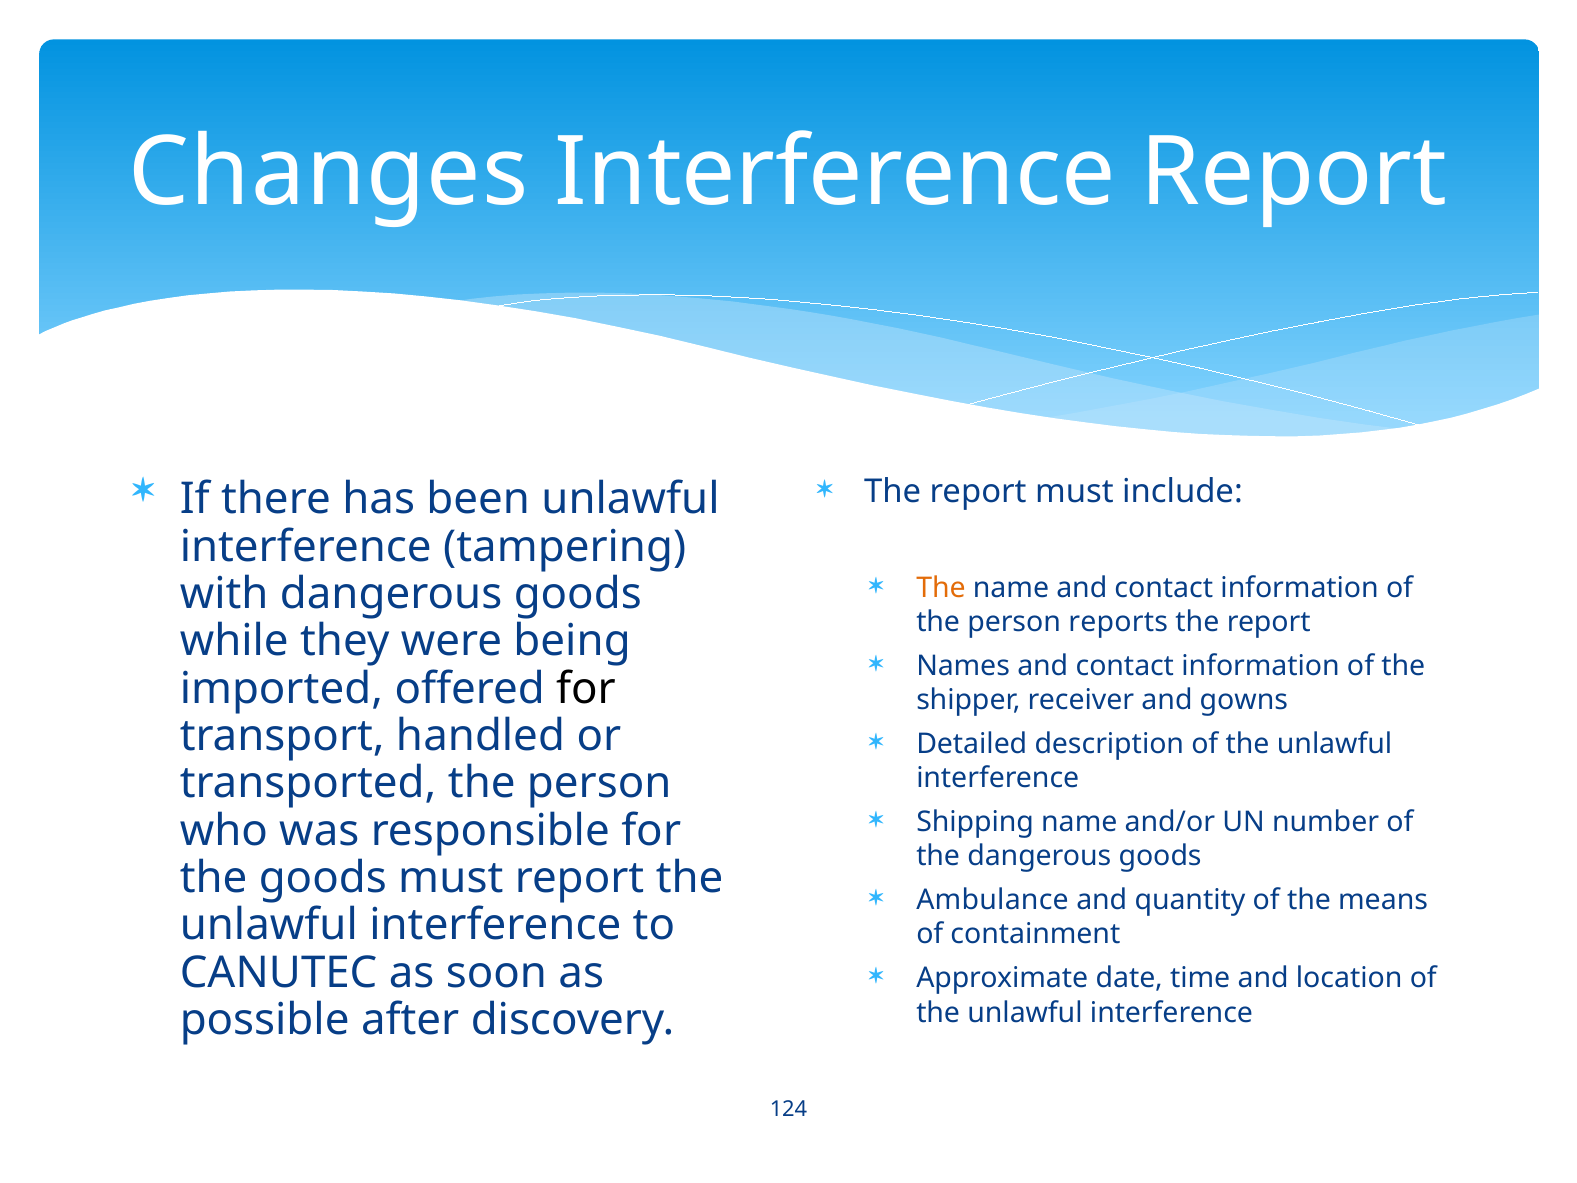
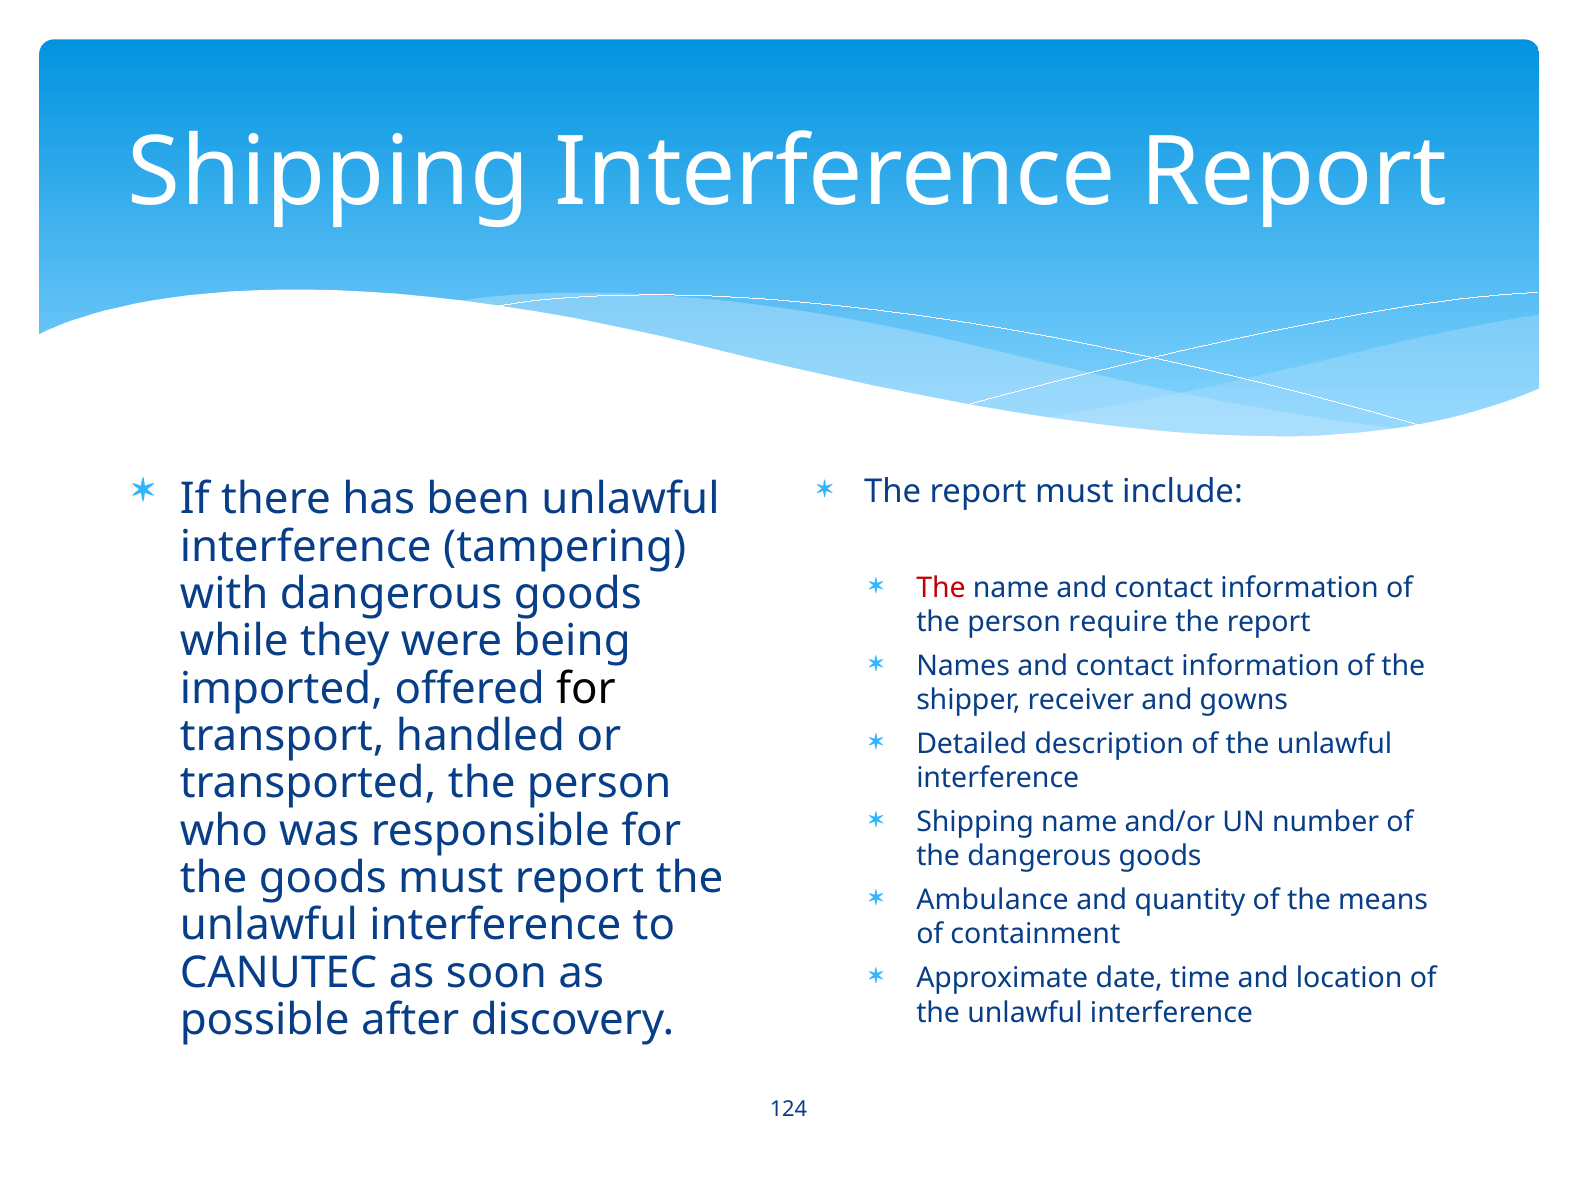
Changes: Changes -> Shipping (329, 173)
The colour: orange -> red (941, 588)
reports: reports -> require (1118, 622)
